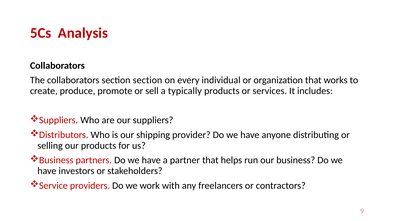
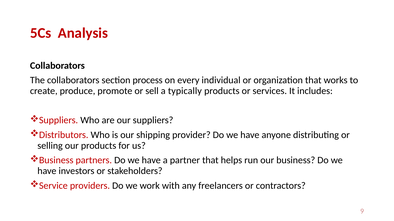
section section: section -> process (148, 80)
